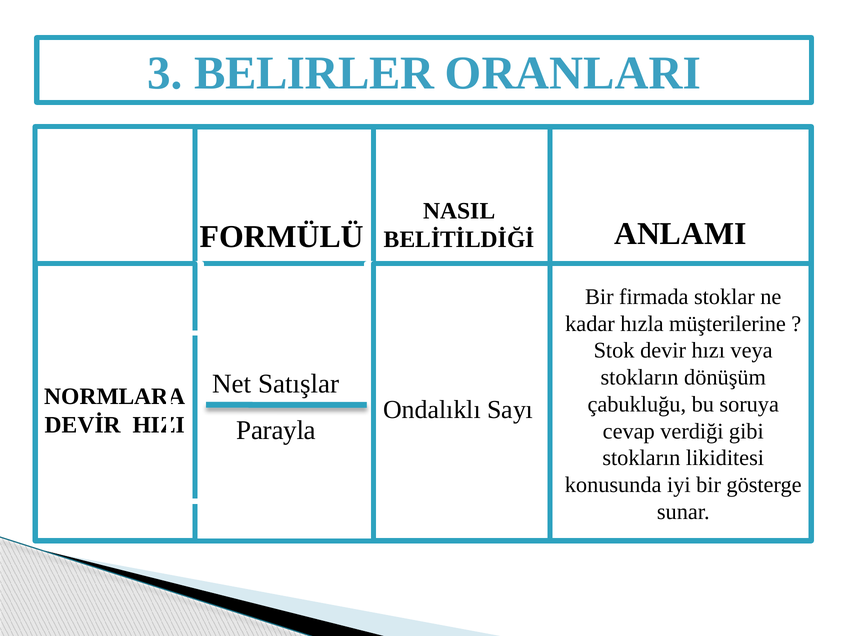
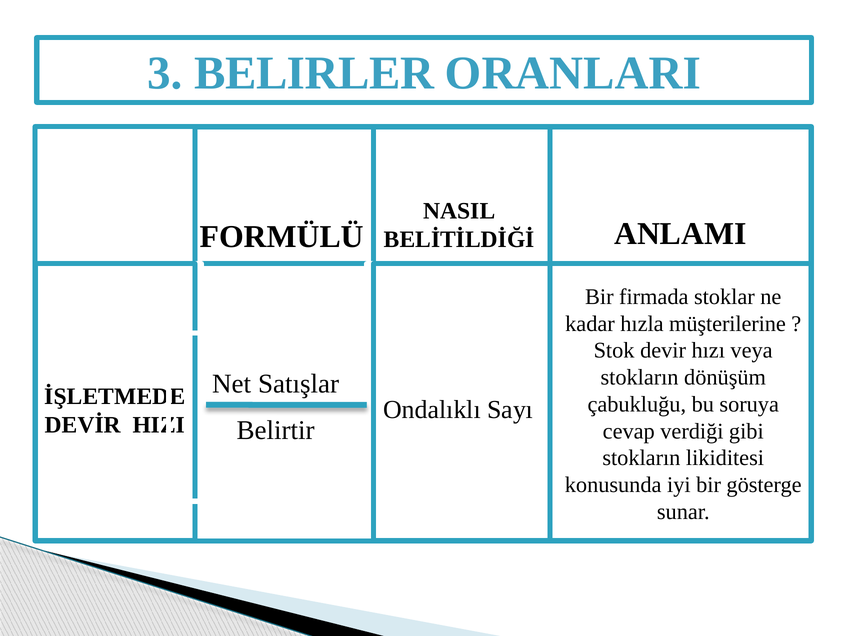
NORMLARA: NORMLARA -> İŞLETMEDE (115, 397)
Parayla: Parayla -> Belirtir (276, 430)
